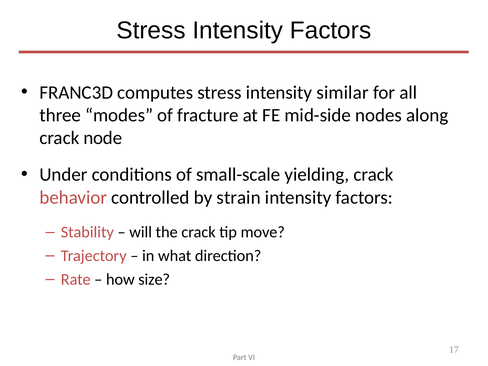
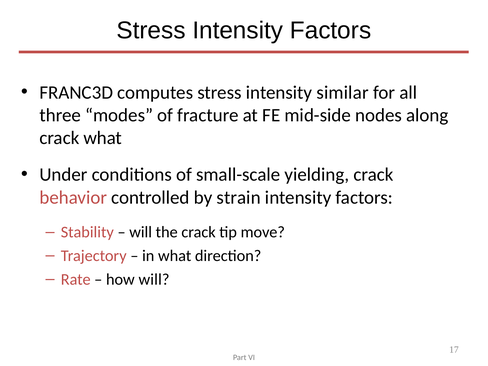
crack node: node -> what (103, 138)
how size: size -> will (154, 279)
